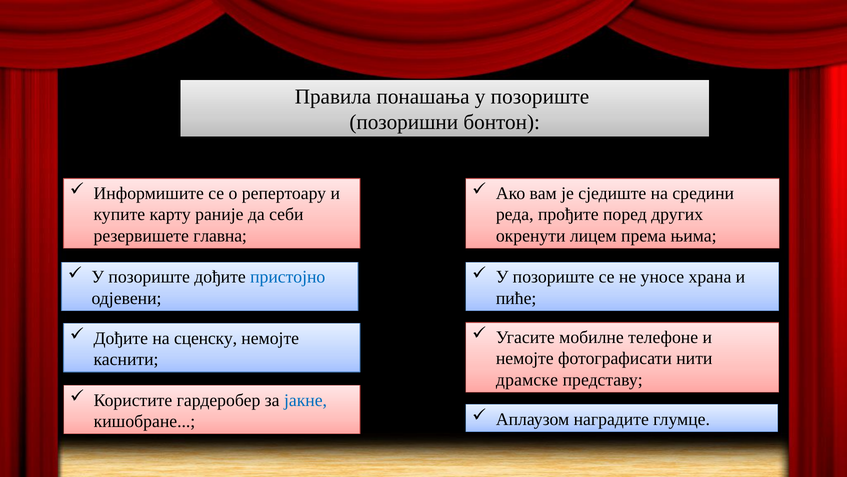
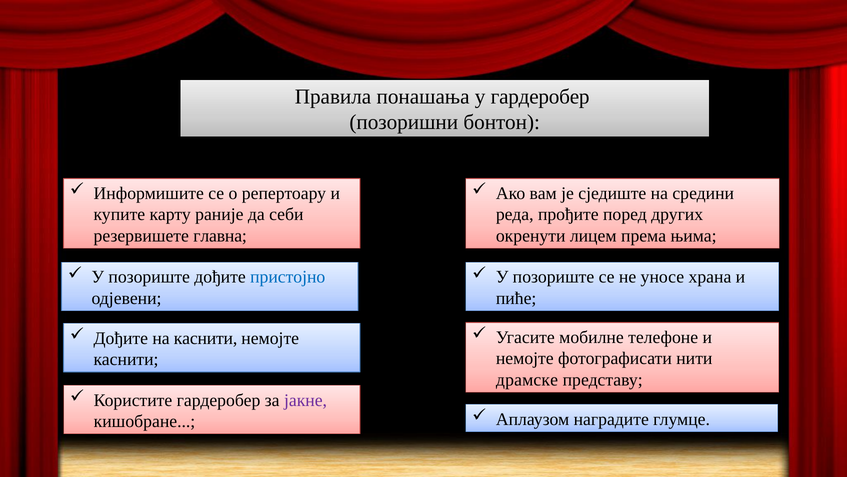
понашања у позориште: позориште -> гардеробер (540, 97)
на сценску: сценску -> каснити (206, 338)
јакне colour: blue -> purple (306, 400)
